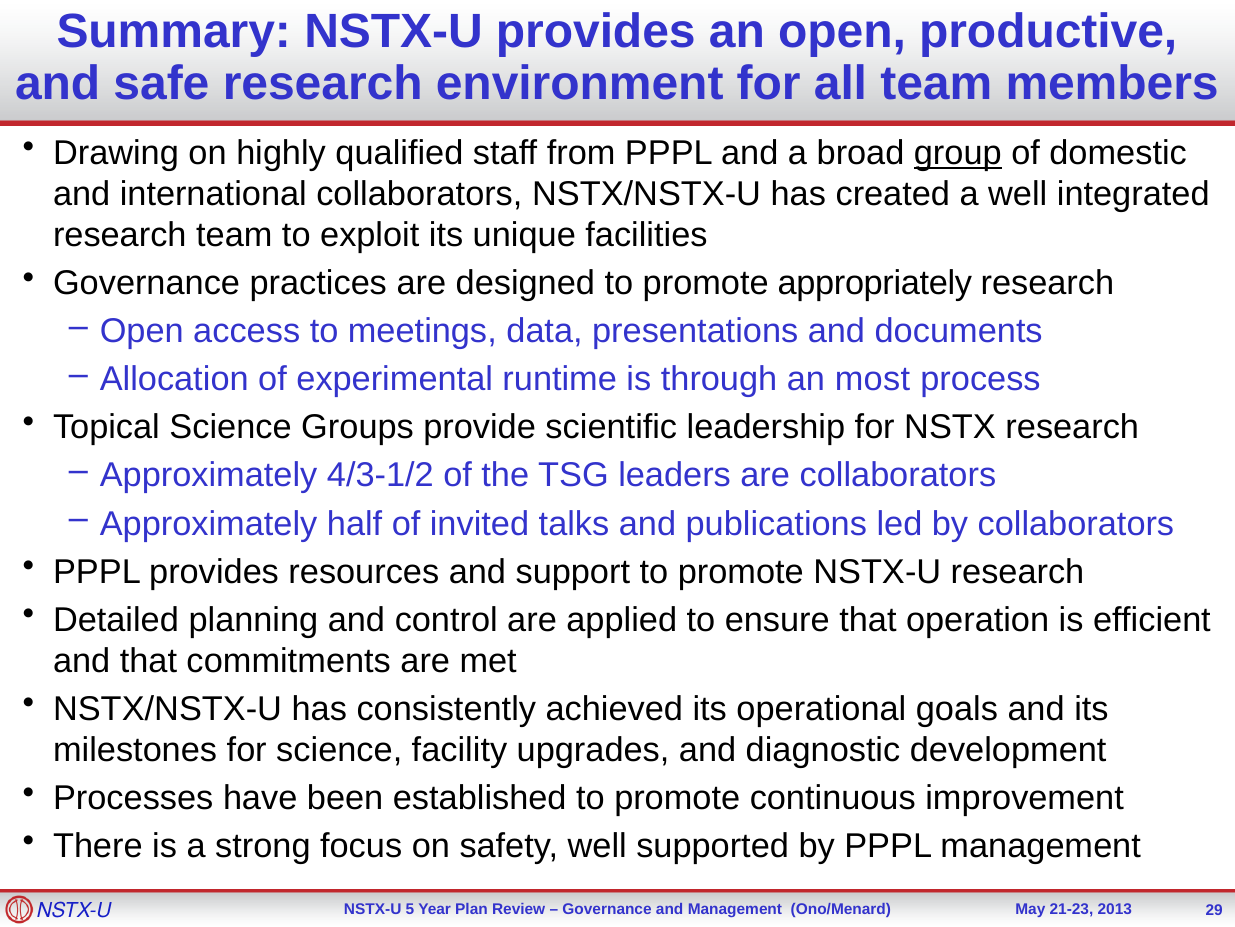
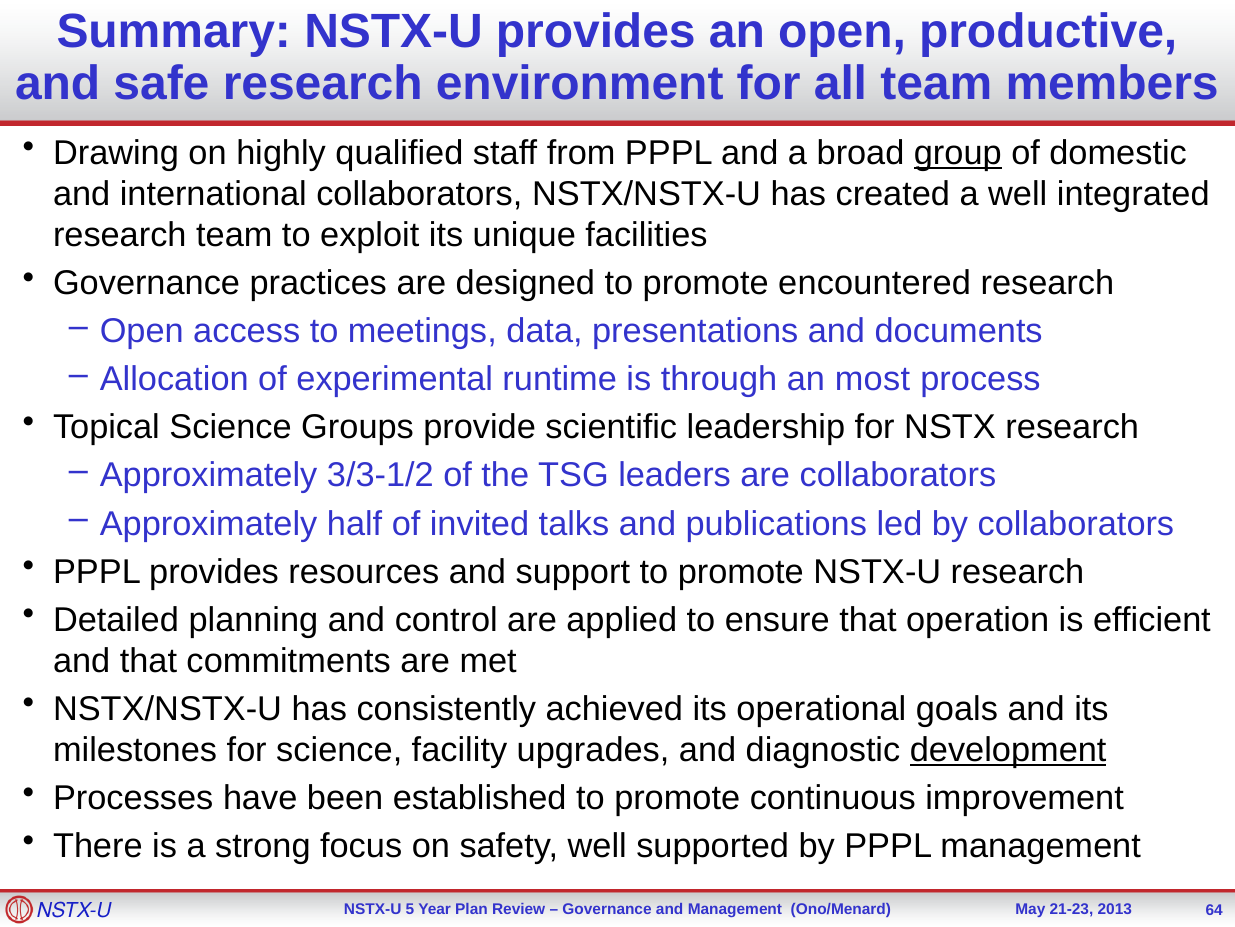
appropriately: appropriately -> encountered (875, 283)
4/3-1/2: 4/3-1/2 -> 3/3-1/2 (380, 475)
development underline: none -> present (1008, 750)
29: 29 -> 64 (1214, 910)
